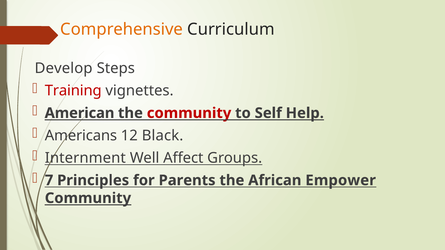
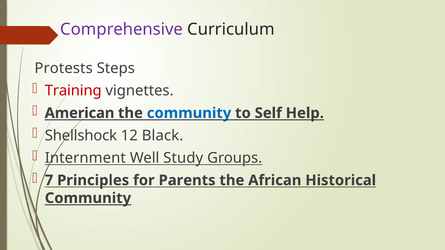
Comprehensive colour: orange -> purple (122, 29)
Develop: Develop -> Protests (64, 68)
community colour: red -> blue (189, 113)
Americans: Americans -> Shellshock (81, 136)
Affect: Affect -> Study (183, 158)
Empower: Empower -> Historical (341, 181)
